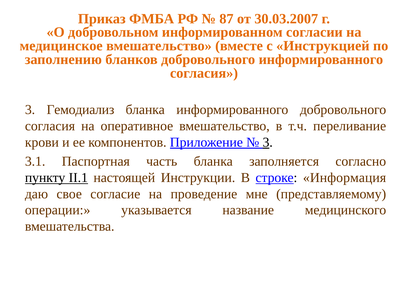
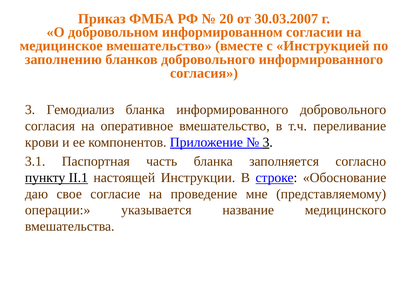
87: 87 -> 20 (226, 19)
Информация: Информация -> Обоснование (345, 178)
